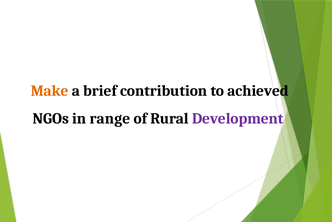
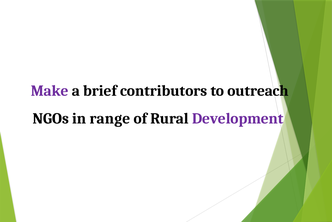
Make colour: orange -> purple (50, 91)
contribution: contribution -> contributors (164, 91)
achieved: achieved -> outreach (258, 91)
